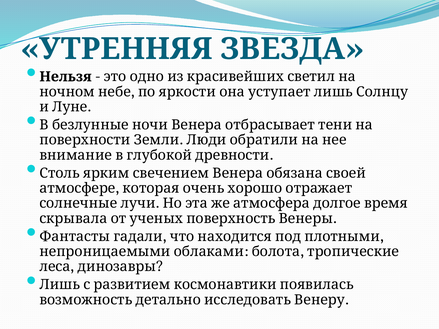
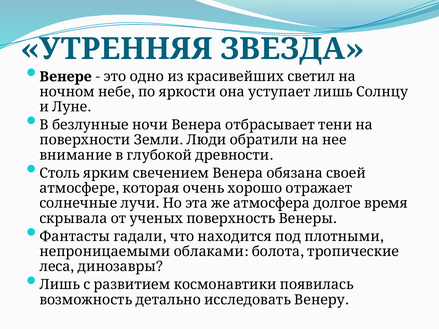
Нельзя: Нельзя -> Венере (66, 77)
